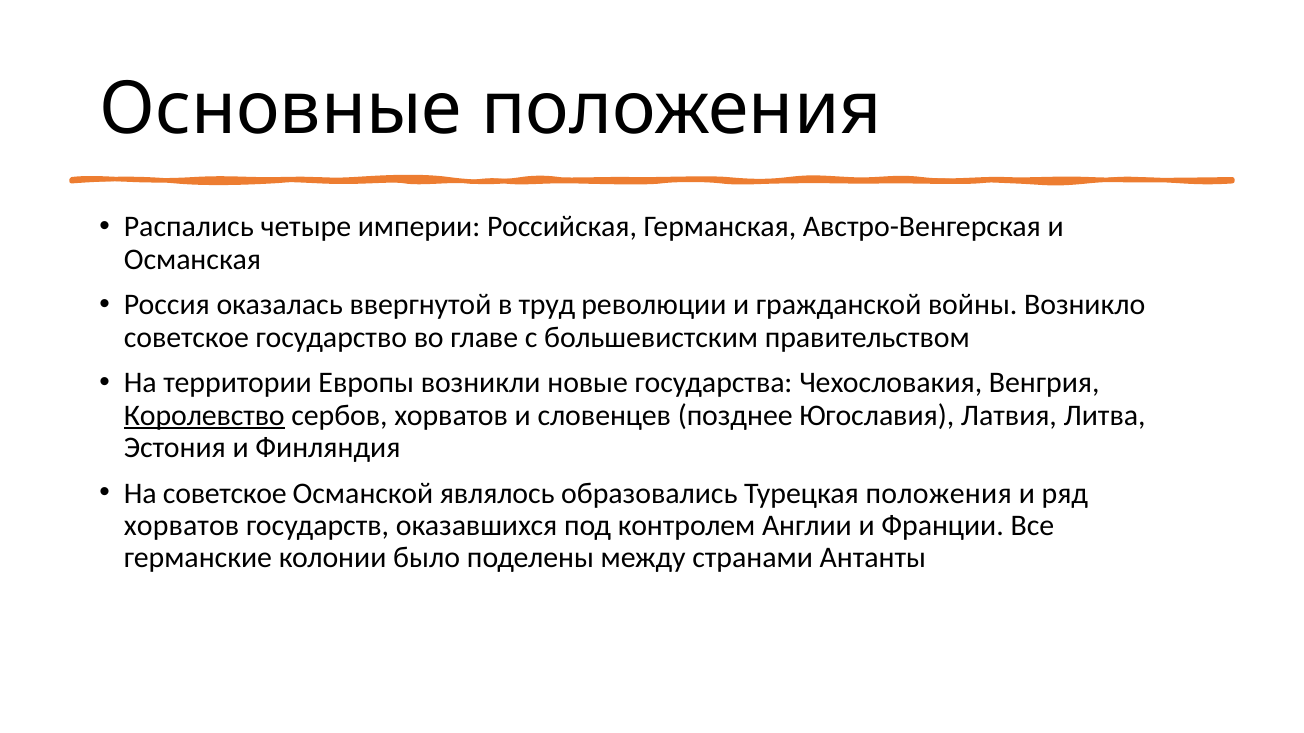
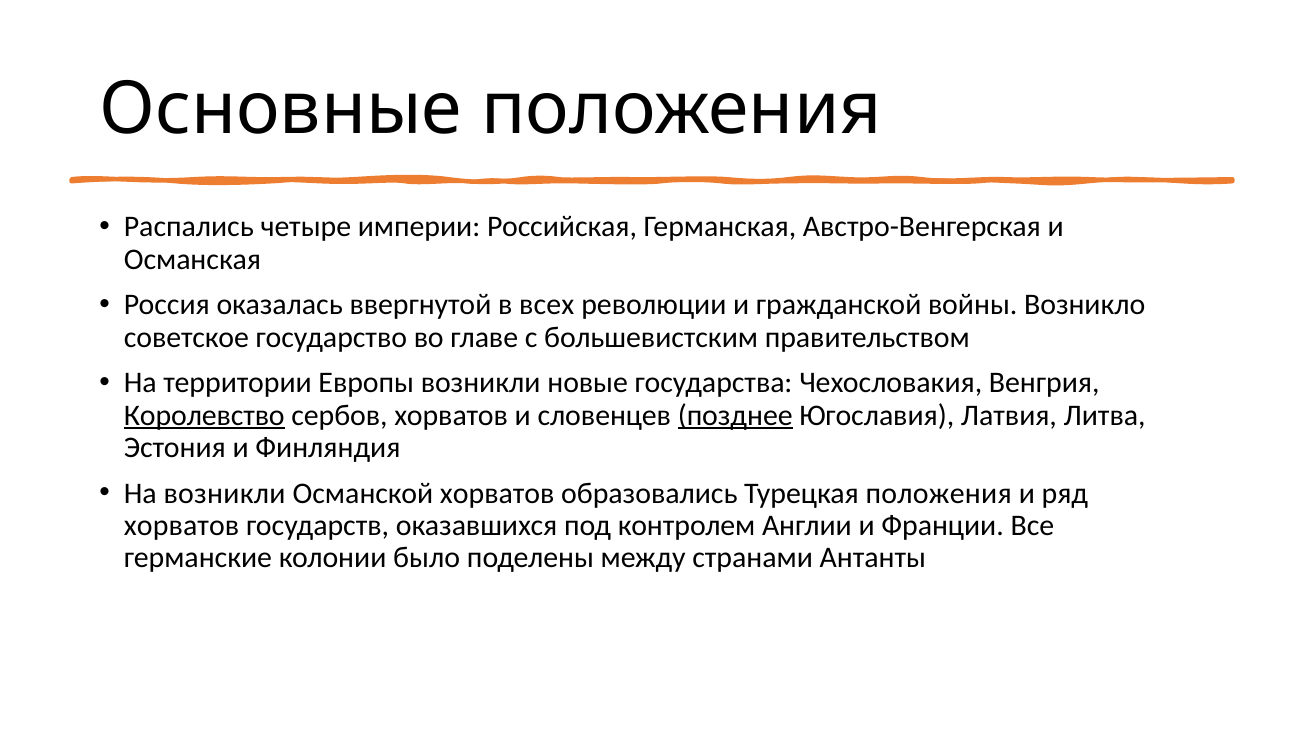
труд: труд -> всех (547, 305)
позднее underline: none -> present (735, 415)
На советское: советское -> возникли (225, 494)
Османской являлось: являлось -> хорватов (497, 494)
